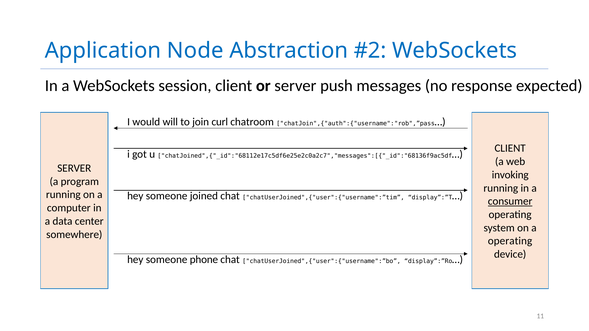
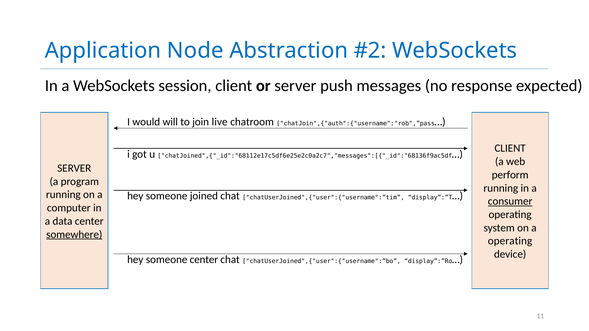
curl: curl -> live (220, 122)
invoking: invoking -> perform (510, 175)
somewhere underline: none -> present (74, 235)
someone phone: phone -> center (204, 260)
